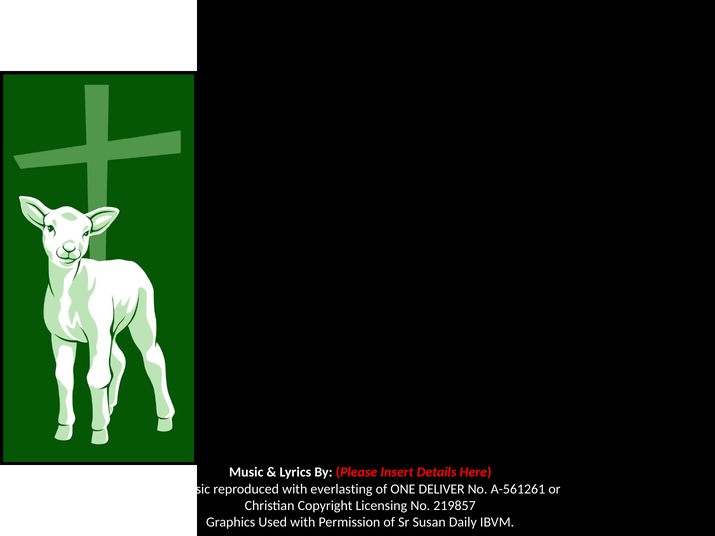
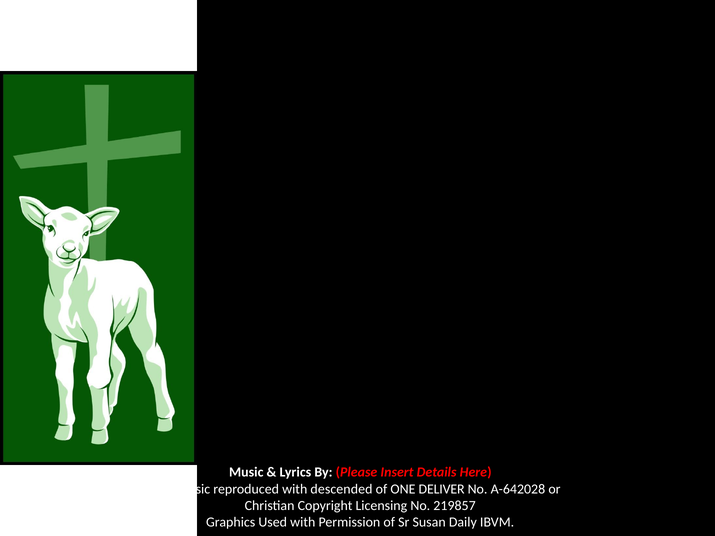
everlasting: everlasting -> descended (341, 489)
A-561261: A-561261 -> A-642028 (518, 489)
